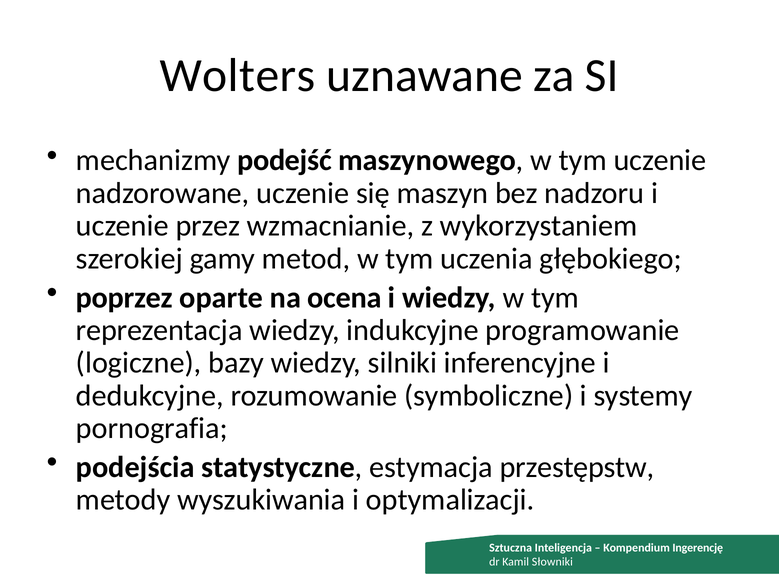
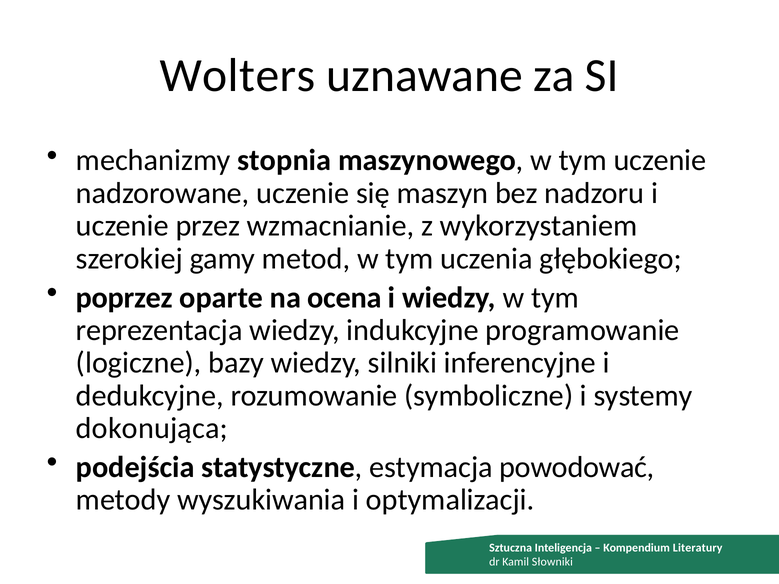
podejść: podejść -> stopnia (284, 161)
pornografia: pornografia -> dokonująca (152, 429)
przestępstw: przestępstw -> powodować (577, 467)
Ingerencję: Ingerencję -> Literatury (698, 548)
